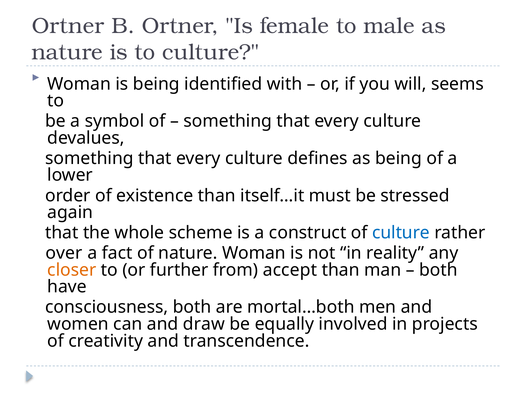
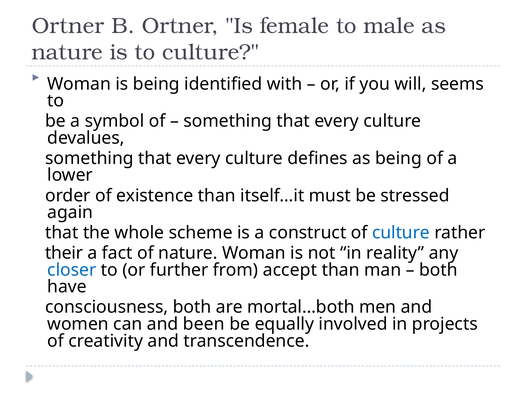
over: over -> their (64, 253)
closer colour: orange -> blue (72, 270)
draw: draw -> been (204, 324)
